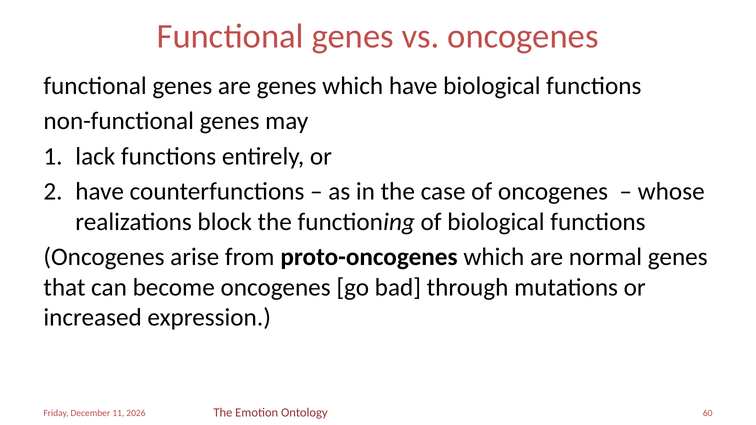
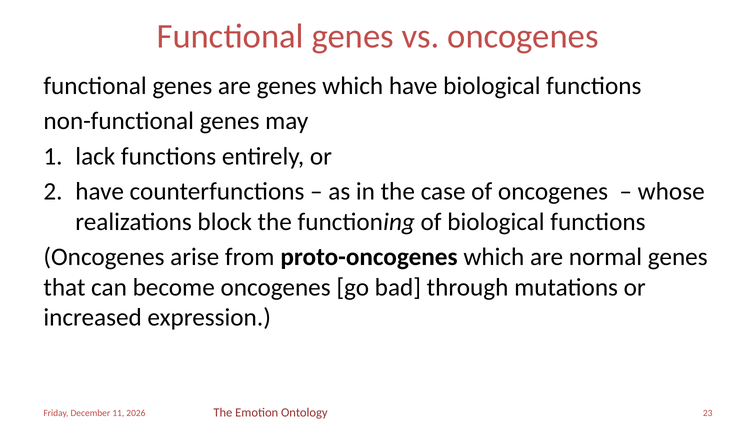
60: 60 -> 23 (708, 413)
